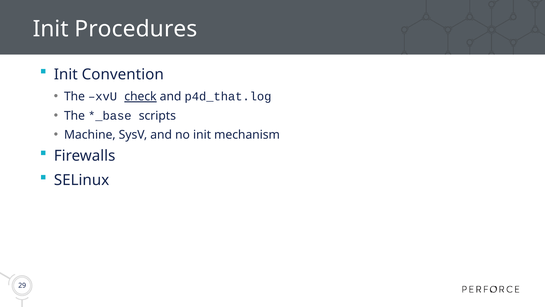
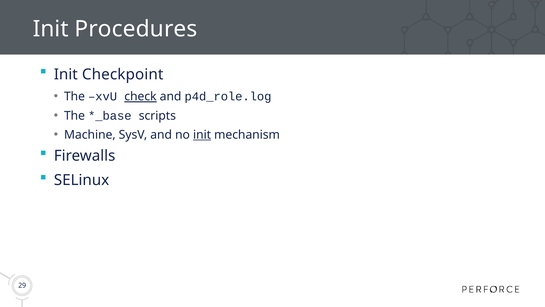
Convention: Convention -> Checkpoint (123, 74)
p4d_that.log: p4d_that.log -> p4d_role.log (228, 96)
init underline: none -> present (202, 135)
